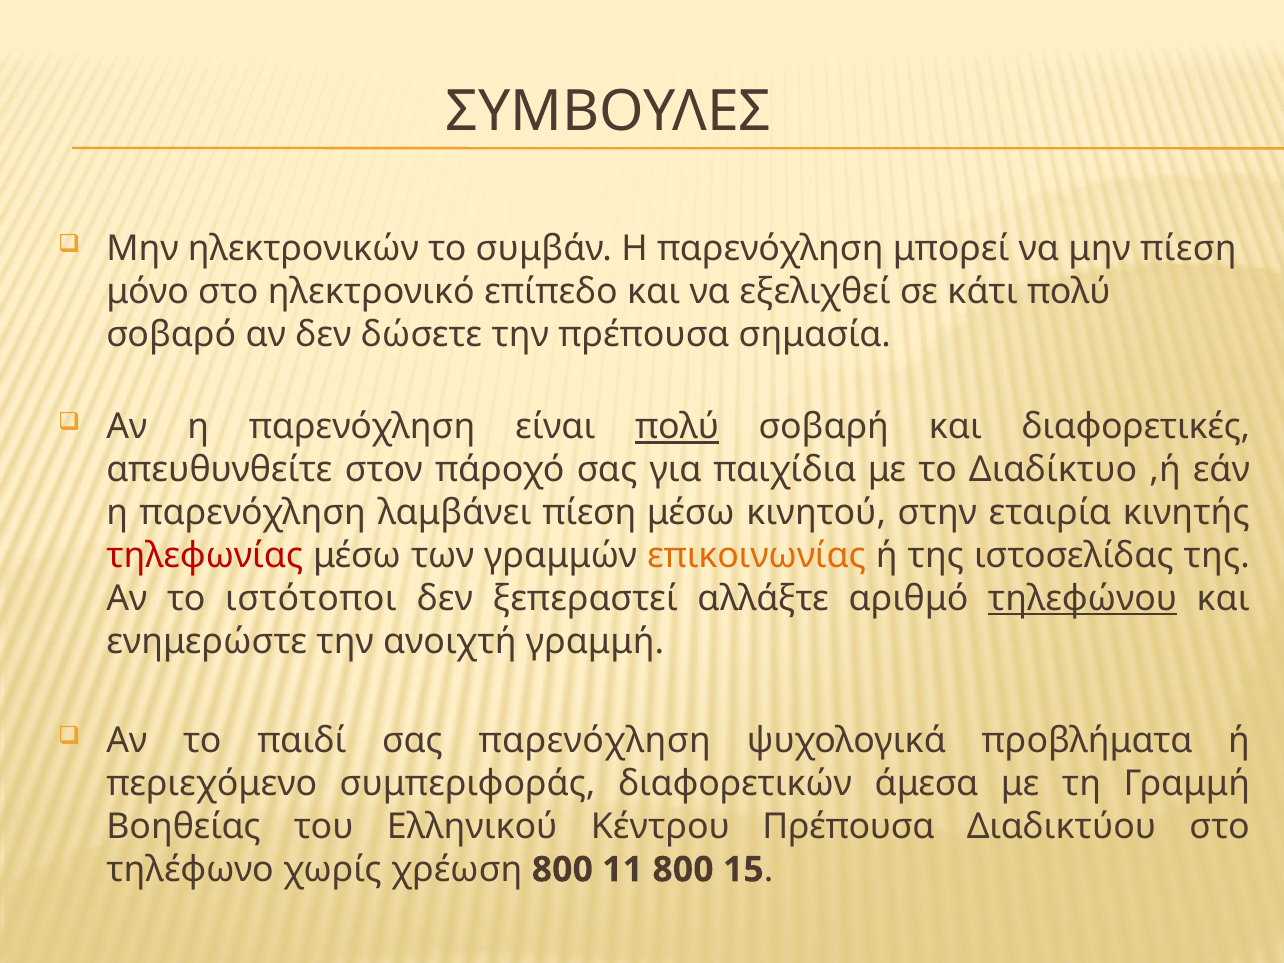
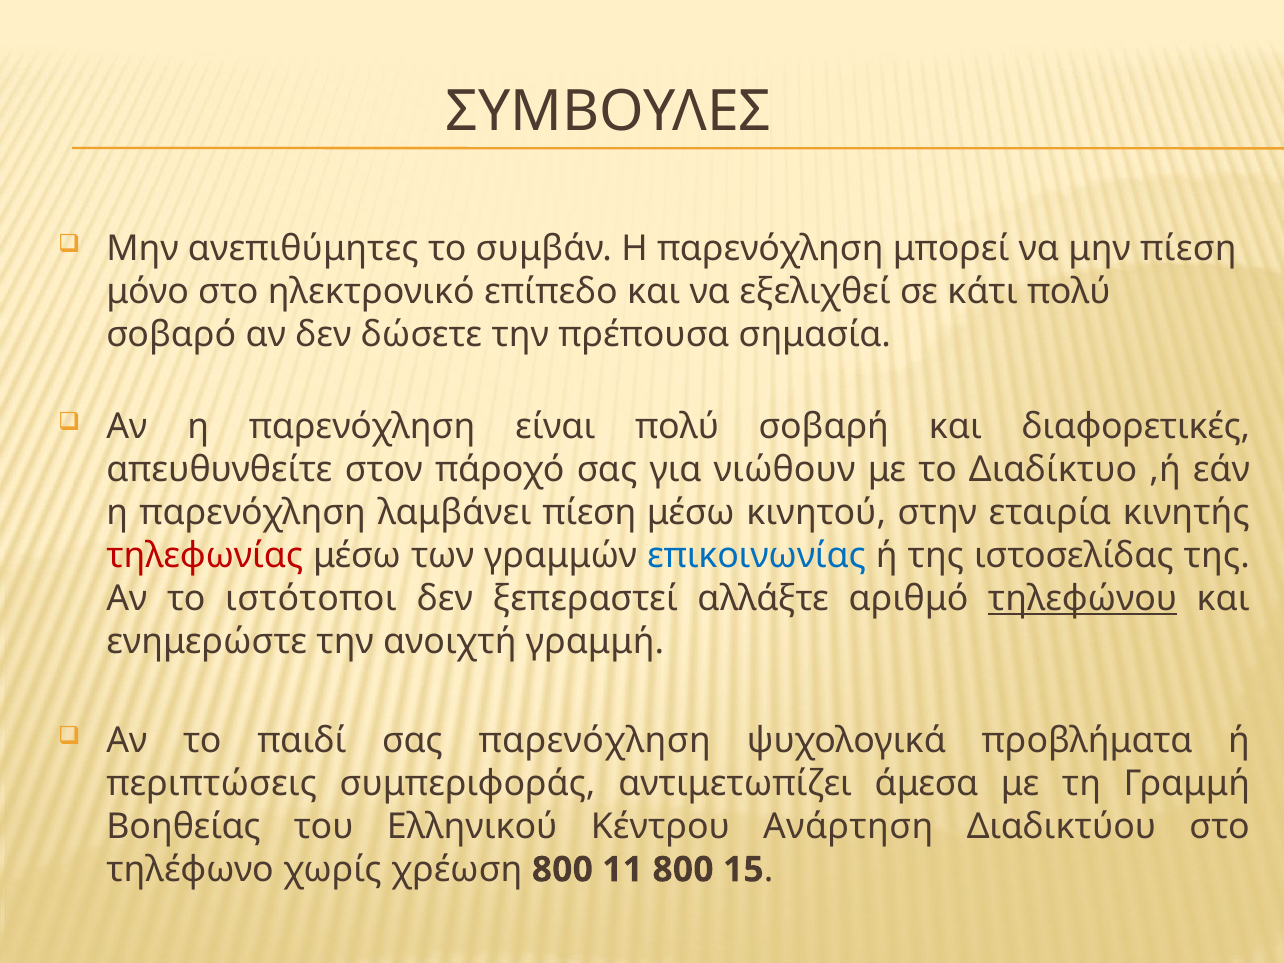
ηλεκτρονικών: ηλεκτρονικών -> ανεπιθύμητες (303, 249)
πολύ underline: present -> none (677, 427)
παιχίδια: παιχίδια -> νιώθουν (785, 470)
επικοινωνίας colour: orange -> blue (757, 556)
περιεχόμενο: περιεχόμενο -> περιπτώσεις (212, 784)
διαφορετικών: διαφορετικών -> αντιμετωπίζει (735, 784)
Κέντρου Πρέπουσα: Πρέπουσα -> Ανάρτηση (848, 827)
